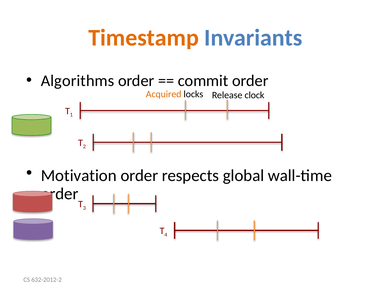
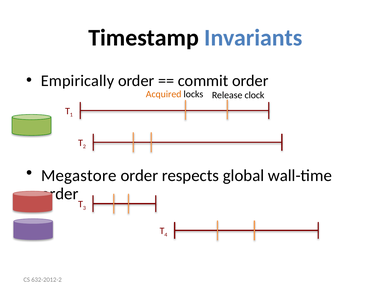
Timestamp colour: orange -> black (144, 38)
Algorithms: Algorithms -> Empirically (78, 81)
Motivation: Motivation -> Megastore (79, 176)
